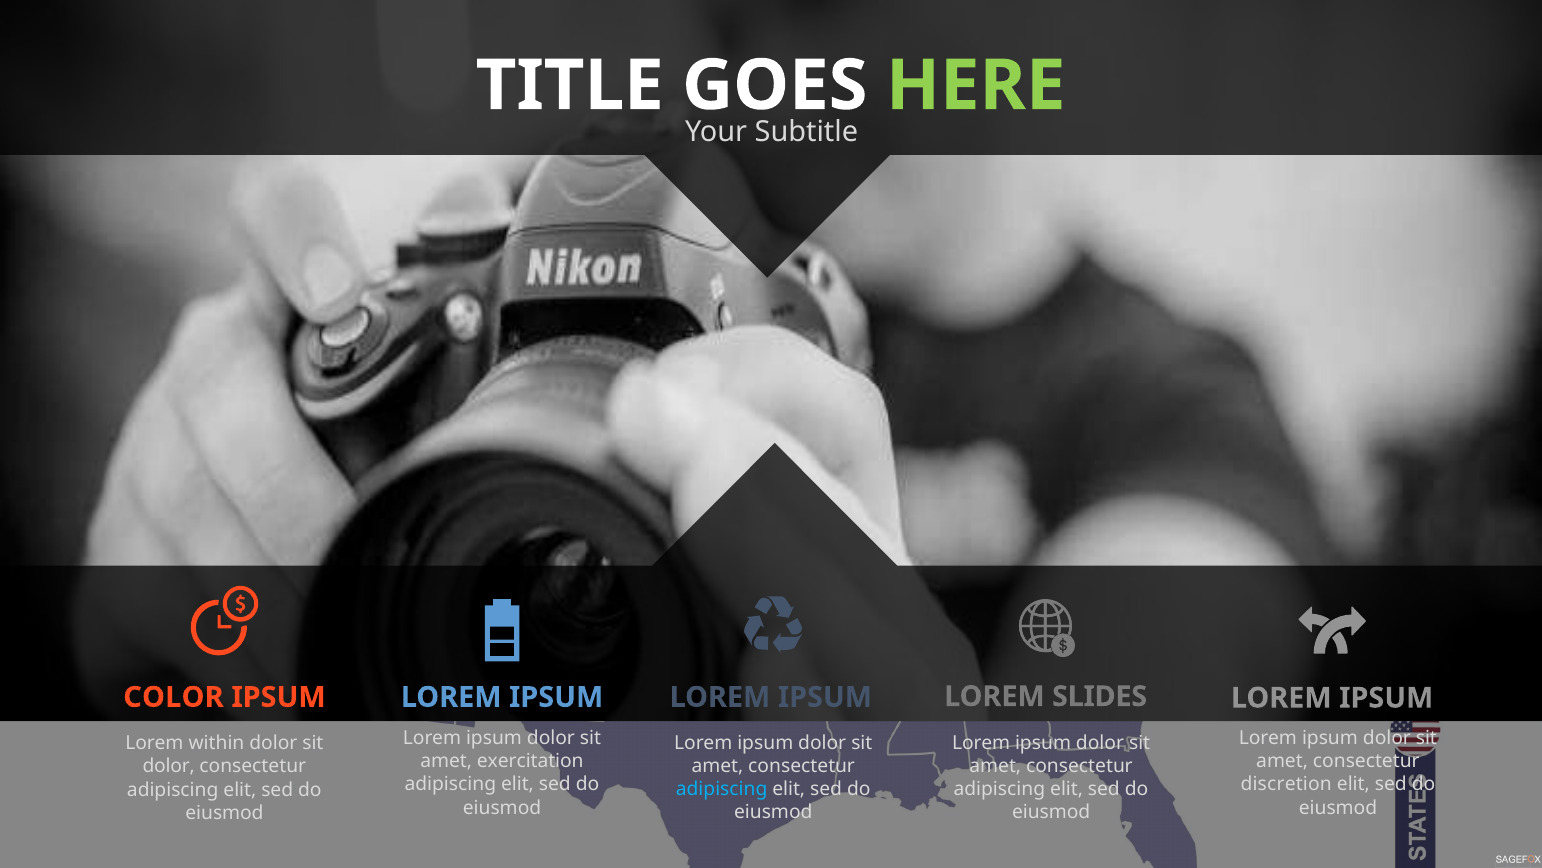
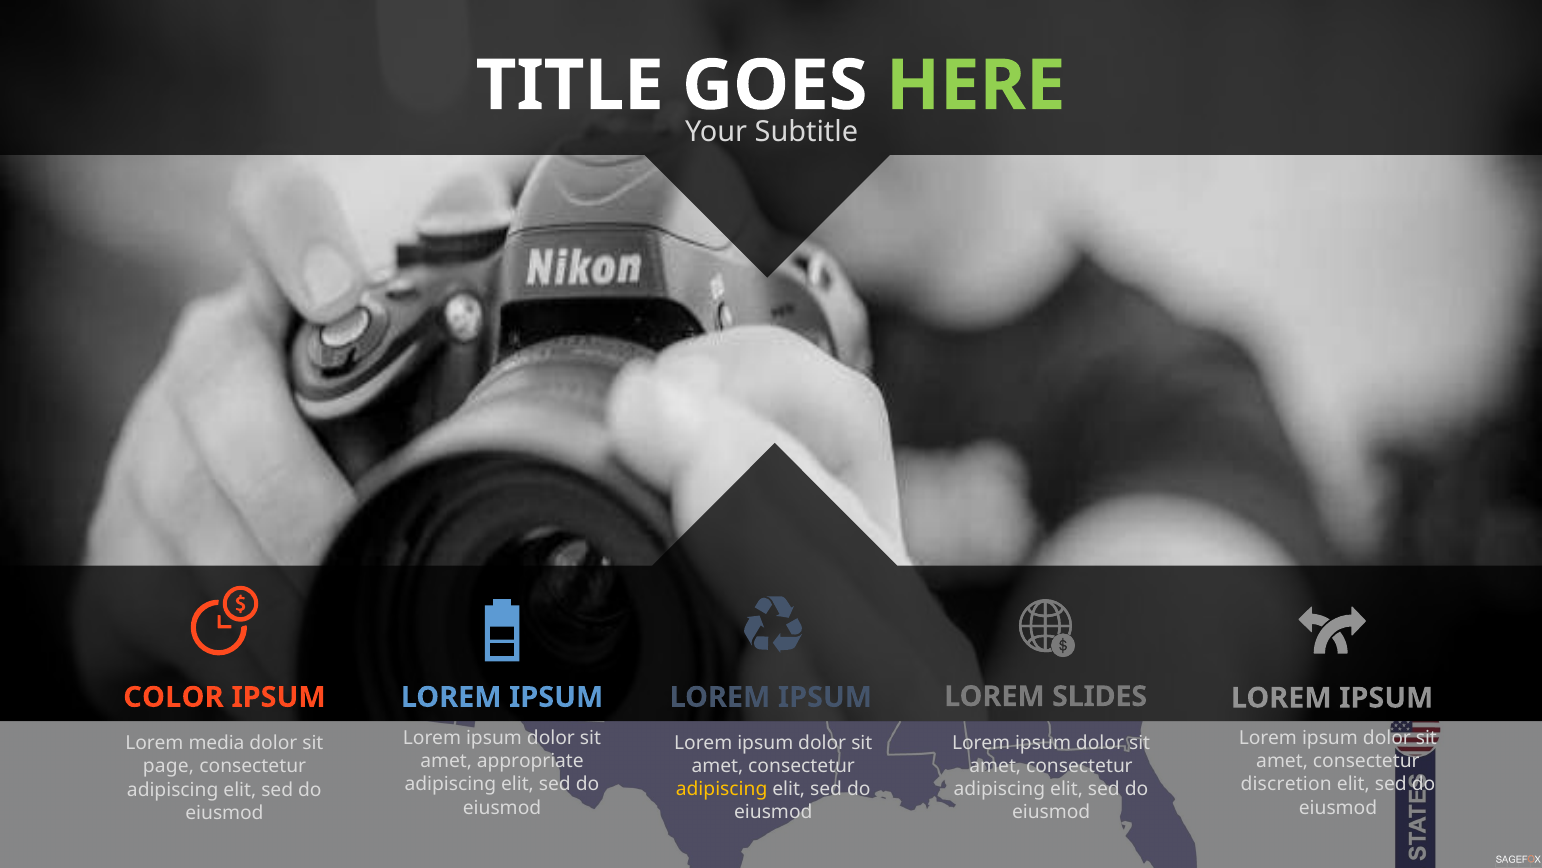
within: within -> media (217, 743)
exercitation: exercitation -> appropriate (530, 761)
dolor: dolor -> page (168, 766)
adipiscing colour: light blue -> yellow (722, 789)
